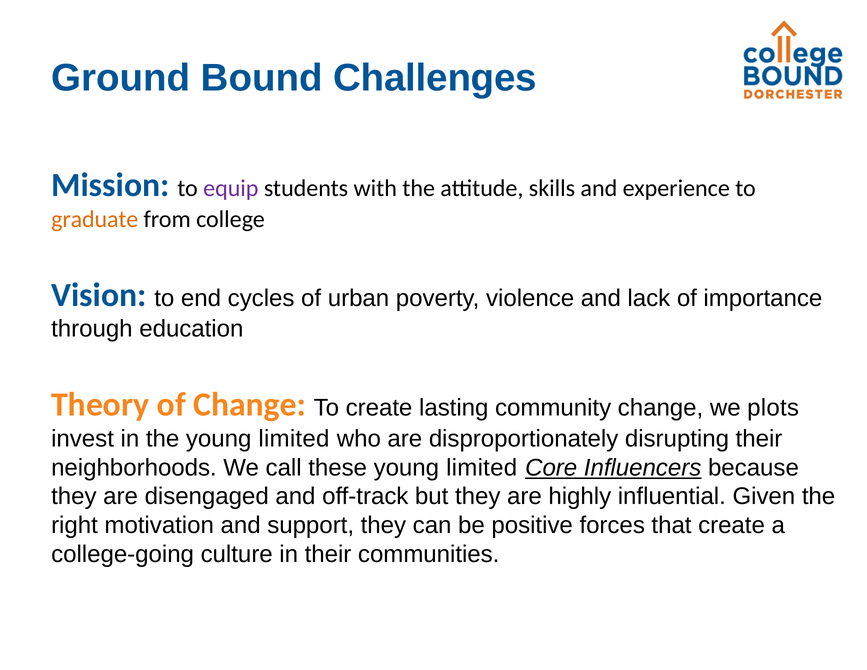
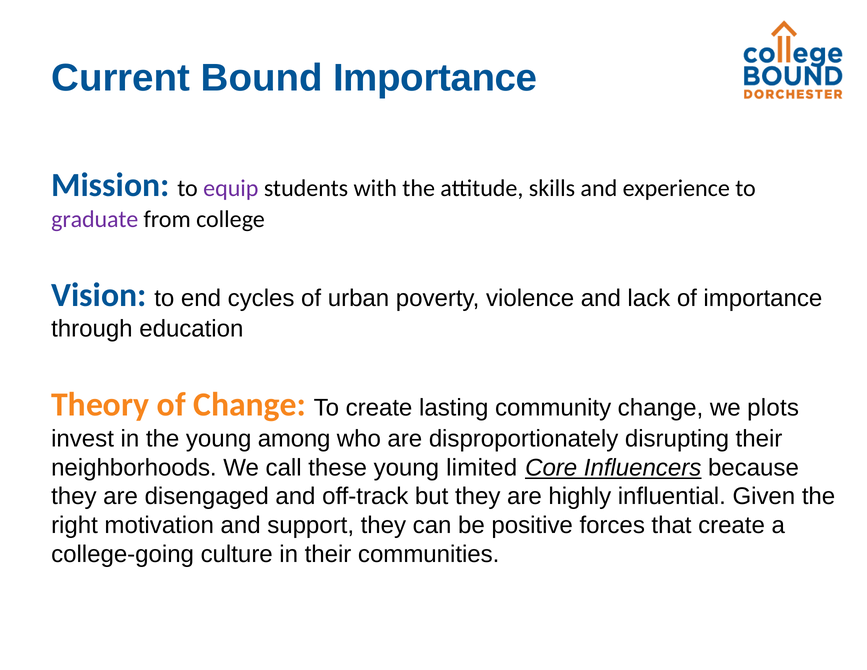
Ground: Ground -> Current (121, 78)
Bound Challenges: Challenges -> Importance (435, 78)
graduate colour: orange -> purple (95, 219)
the young limited: limited -> among (294, 439)
